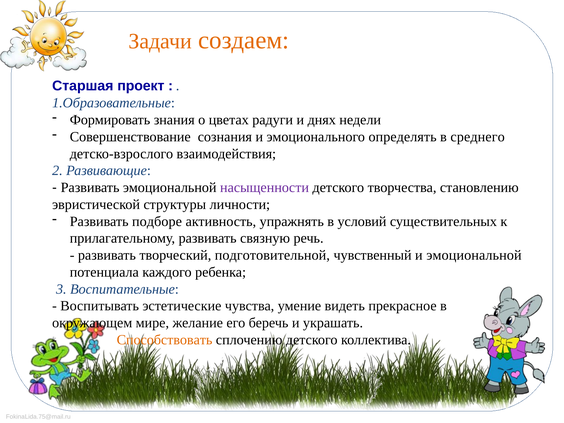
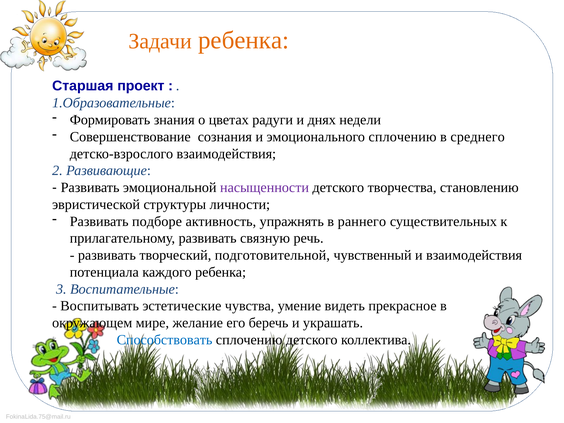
Задачи создаем: создаем -> ребенка (244, 40)
эмоционального определять: определять -> сплочению (403, 137)
условий: условий -> раннего (362, 221)
и эмоциональной: эмоциональной -> взаимодействия (474, 255)
Способствовать colour: orange -> blue (165, 340)
